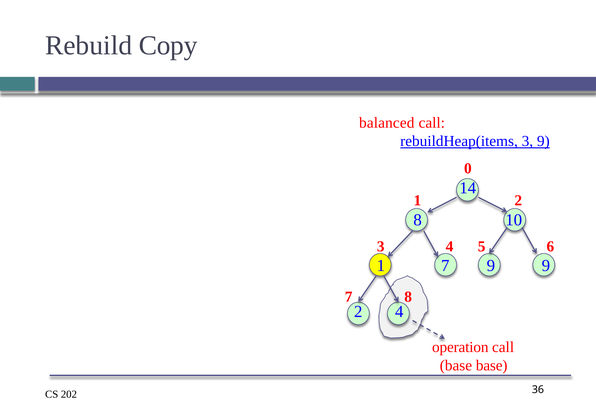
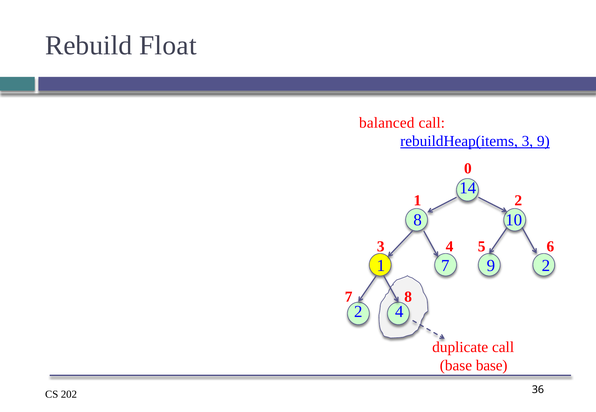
Copy: Copy -> Float (168, 45)
9 9: 9 -> 2 (546, 266)
operation: operation -> duplicate (460, 348)
